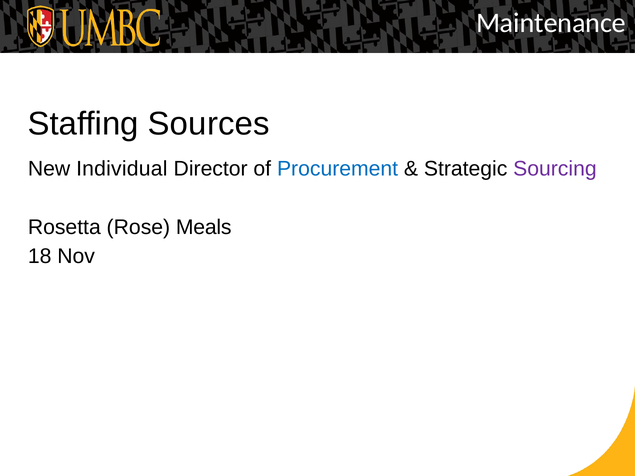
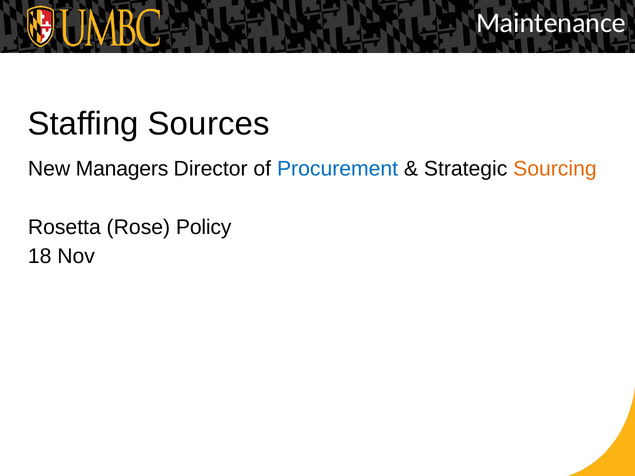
Individual: Individual -> Managers (122, 169)
Sourcing colour: purple -> orange (555, 169)
Meals: Meals -> Policy (204, 227)
